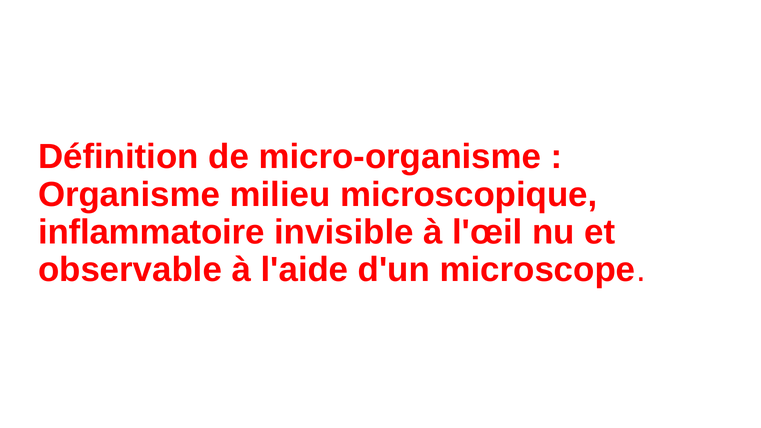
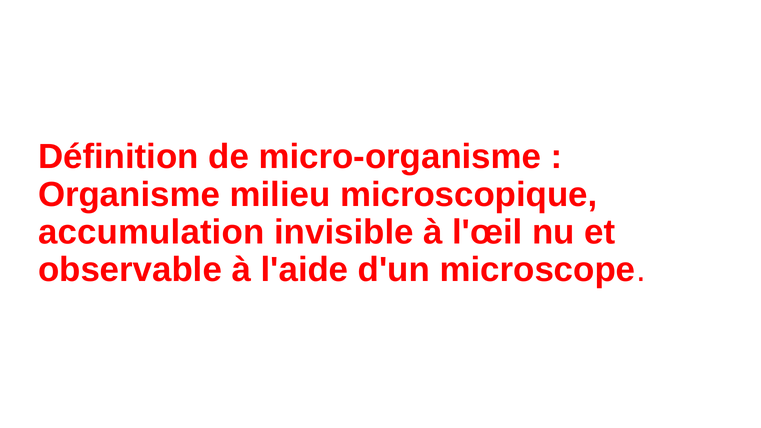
inflammatoire: inflammatoire -> accumulation (151, 232)
